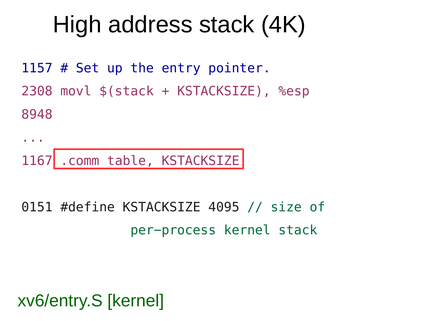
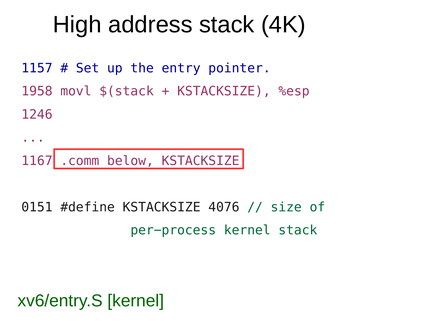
2308: 2308 -> 1958 (37, 91)
8948: 8948 -> 1246 (37, 114)
table: table -> below (130, 161)
4095: 4095 -> 4076 (224, 207)
